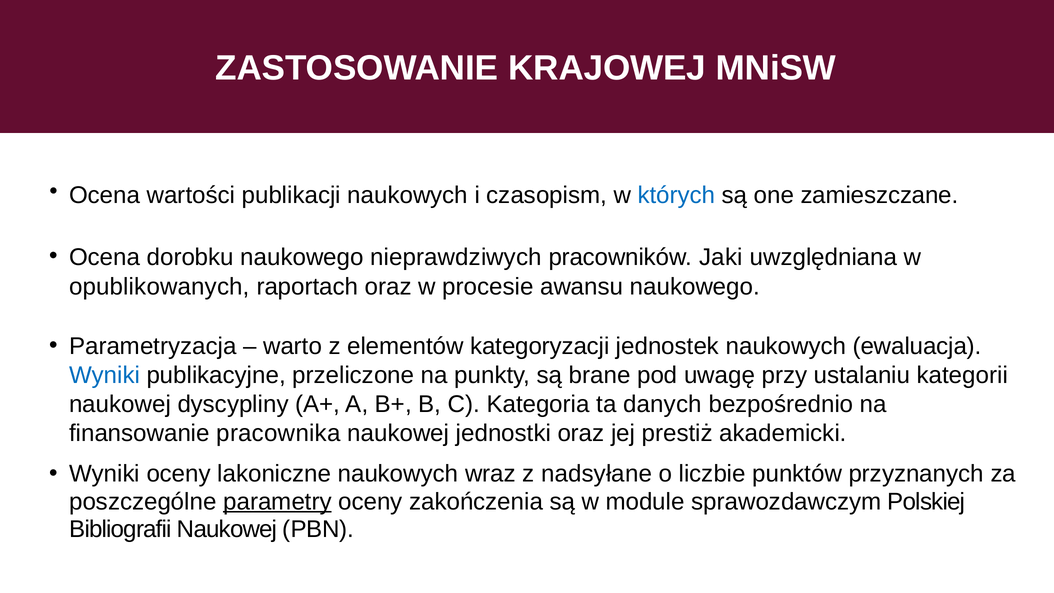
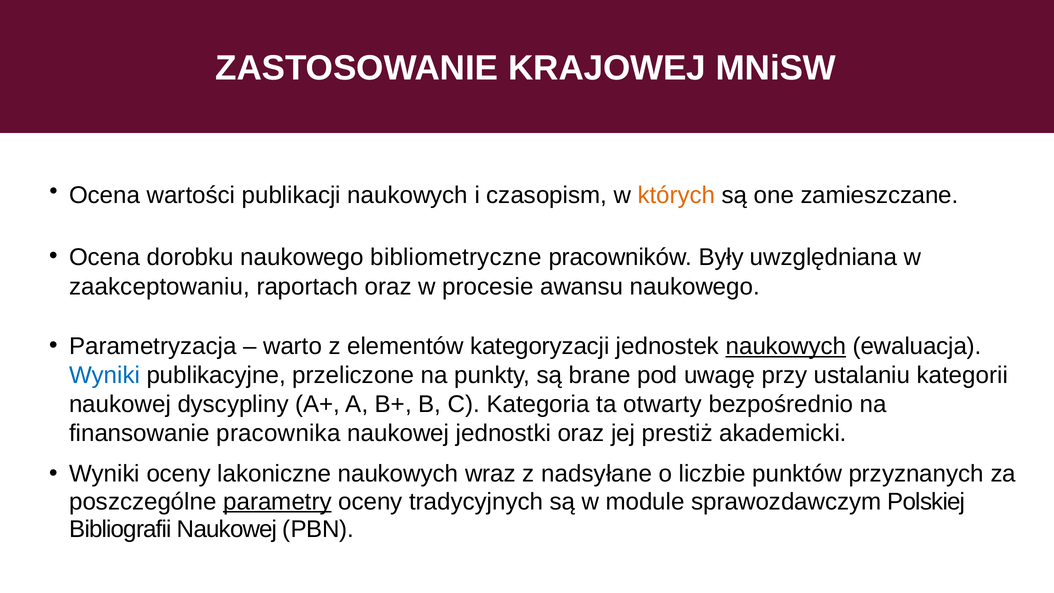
których colour: blue -> orange (676, 195)
nieprawdziwych: nieprawdziwych -> bibliometryczne (456, 257)
Jaki: Jaki -> Były (721, 257)
opublikowanych: opublikowanych -> zaakceptowaniu (159, 287)
naukowych underline: none -> present (786, 346)
danych: danych -> otwarty (663, 404)
zakończenia: zakończenia -> tradycyjnych (476, 501)
